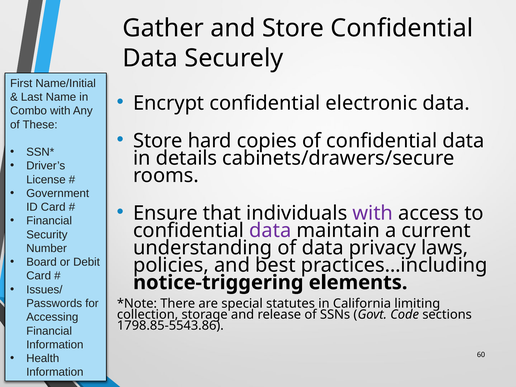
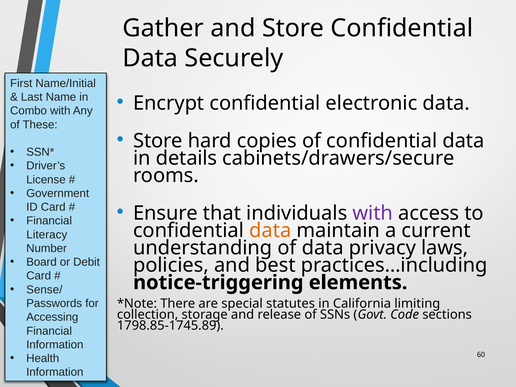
data colour: purple -> orange (270, 230)
Security: Security -> Literacy (47, 235)
Issues/: Issues/ -> Sense/ (44, 290)
1798.85-5543.86: 1798.85-5543.86 -> 1798.85-1745.89 (170, 326)
